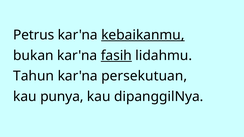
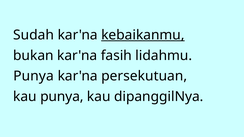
Petrus: Petrus -> Sudah (34, 35)
fasih underline: present -> none (116, 56)
Tahun: Tahun -> Punya (34, 76)
